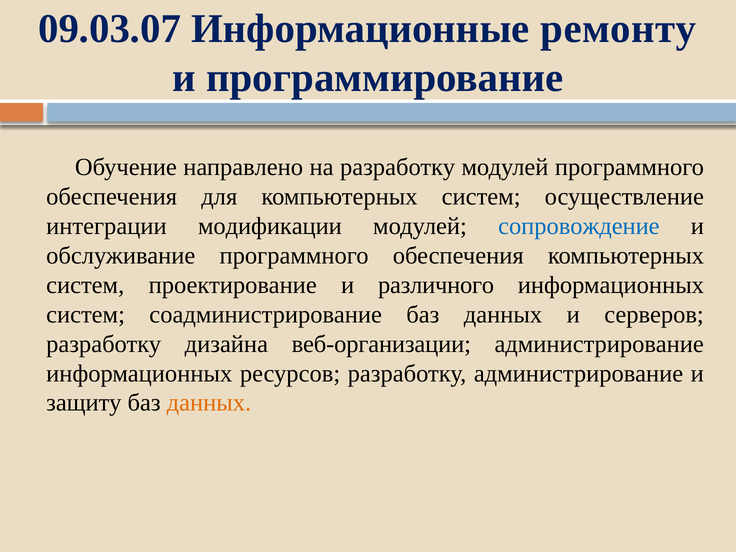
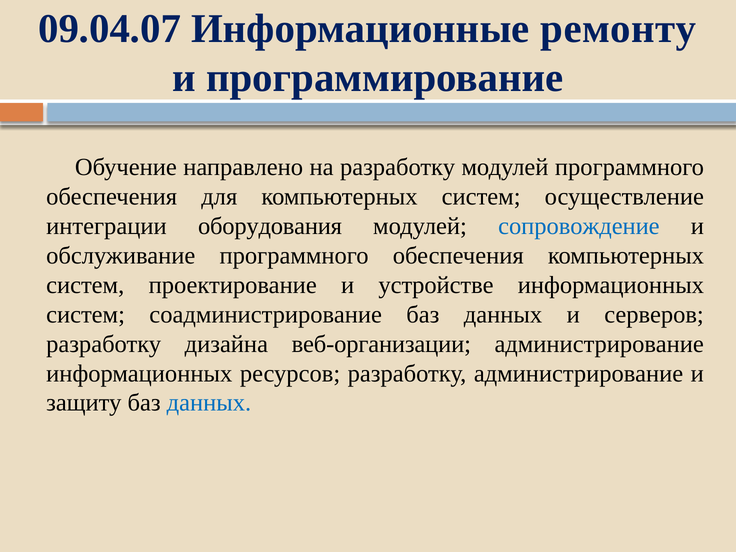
09.03.07: 09.03.07 -> 09.04.07 (110, 29)
модификации: модификации -> оборудования (270, 226)
различного: различного -> устройстве (436, 285)
данных colour: orange -> blue (209, 403)
